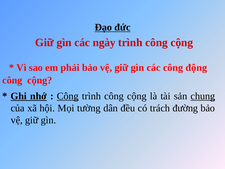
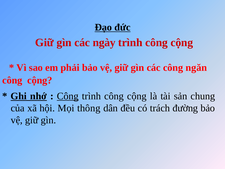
động: động -> ngăn (196, 67)
chung underline: present -> none (203, 96)
tường: tường -> thông (89, 108)
